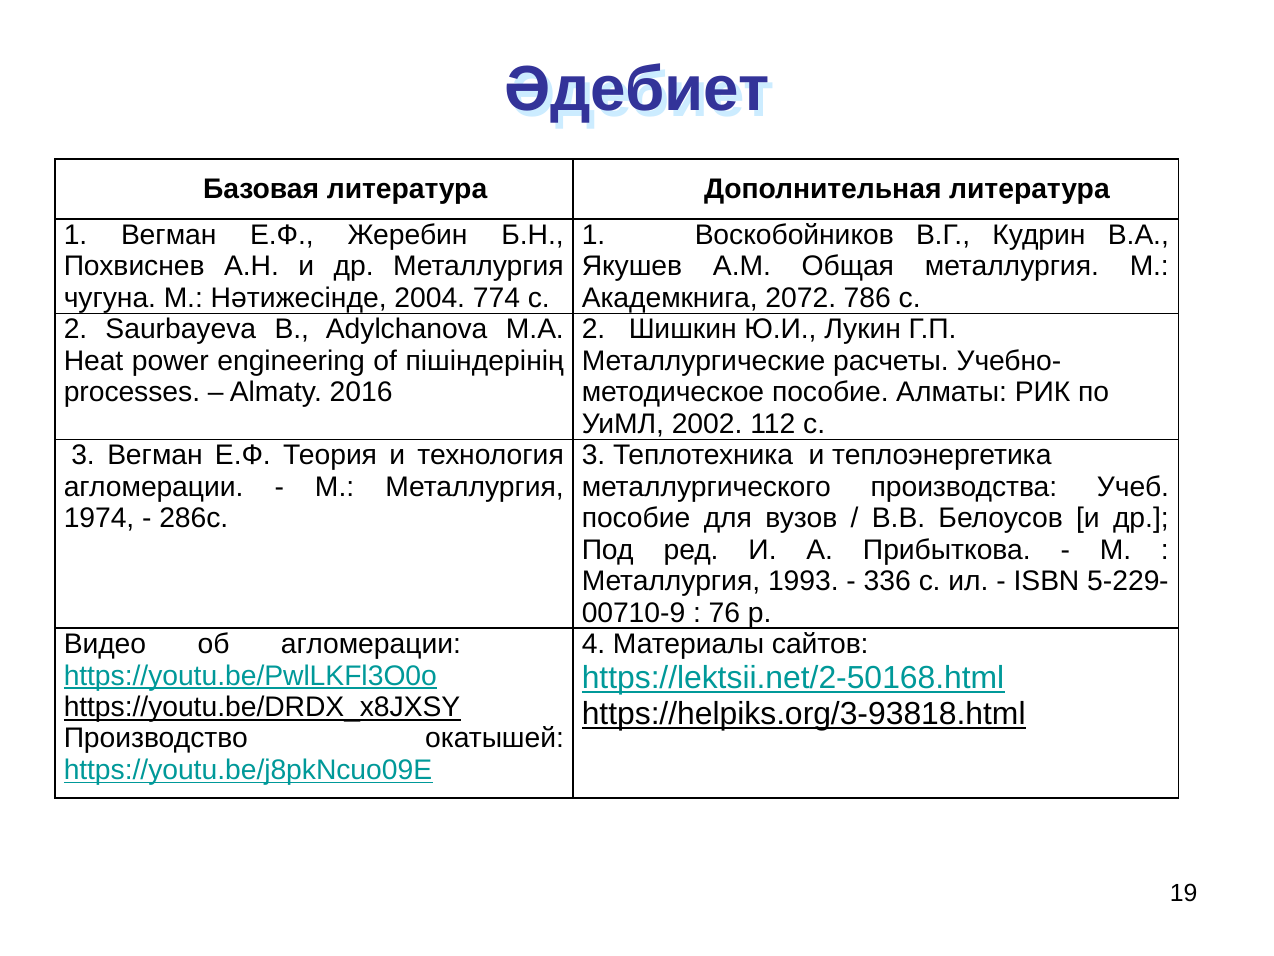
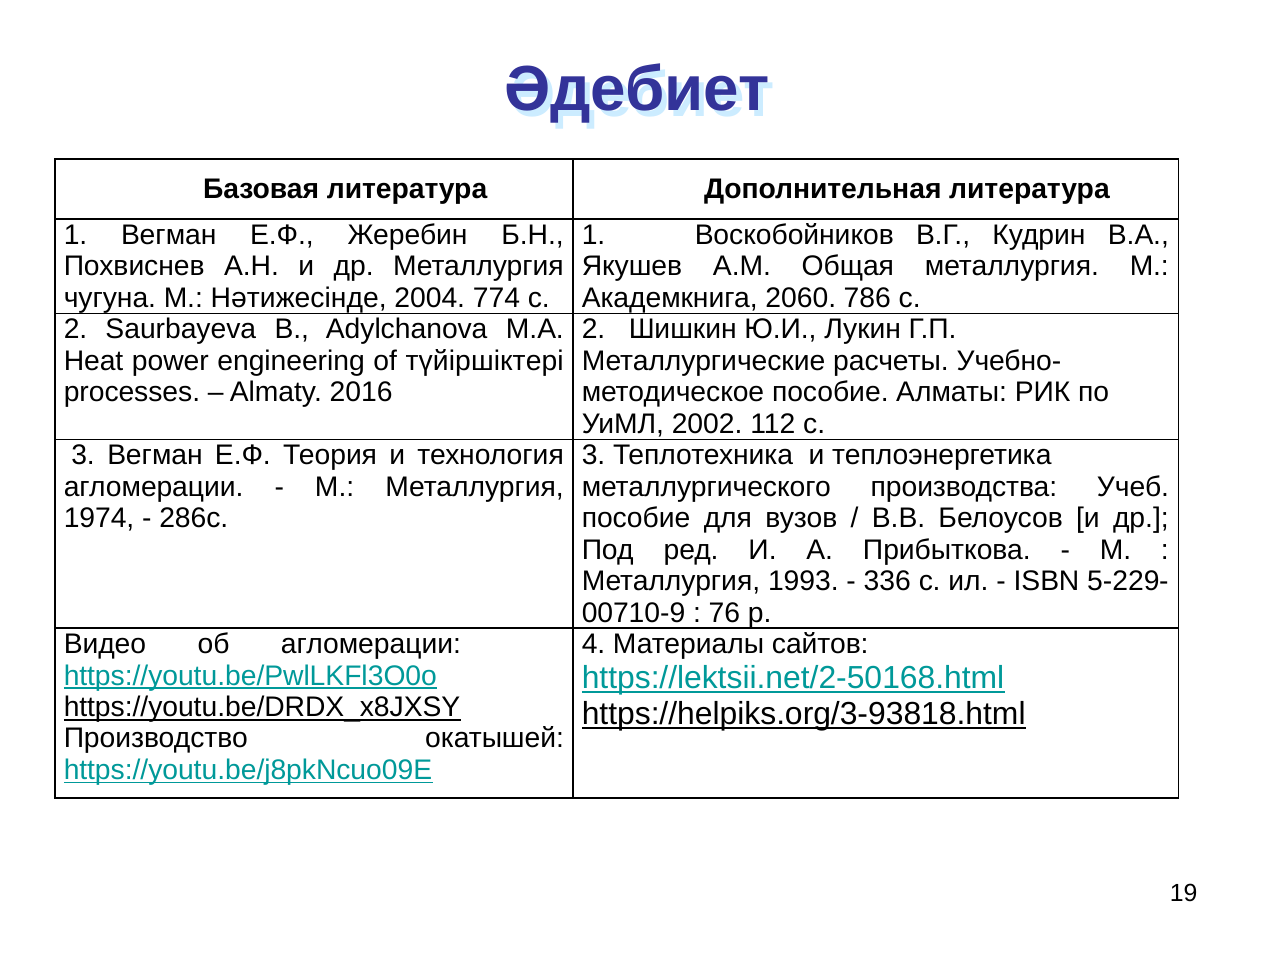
2072: 2072 -> 2060 (801, 298)
пішіндерінің: пішіндерінің -> түйіршіктері (485, 361)
